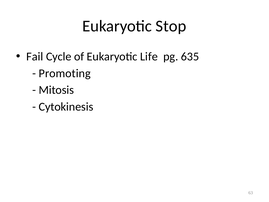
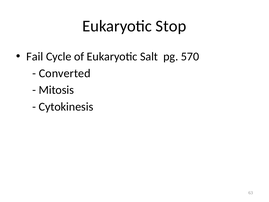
Life: Life -> Salt (149, 56)
635: 635 -> 570 (190, 56)
Promoting: Promoting -> Converted (65, 73)
